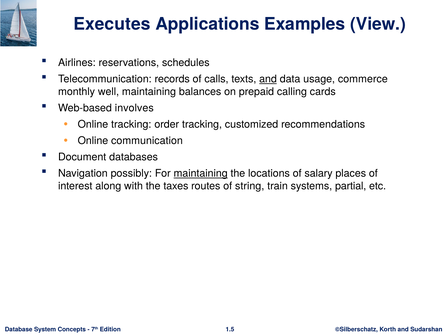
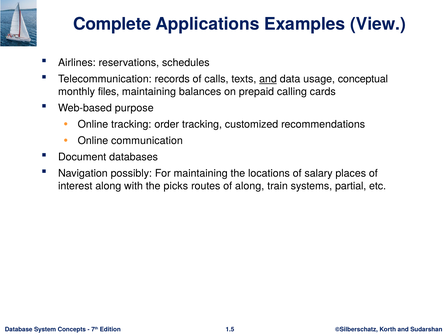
Executes: Executes -> Complete (112, 24)
commerce: commerce -> conceptual (363, 79)
well: well -> files (109, 92)
involves: involves -> purpose (134, 108)
maintaining underline: present -> none (201, 174)
taxes: taxes -> picks (176, 186)
of string: string -> along (250, 186)
